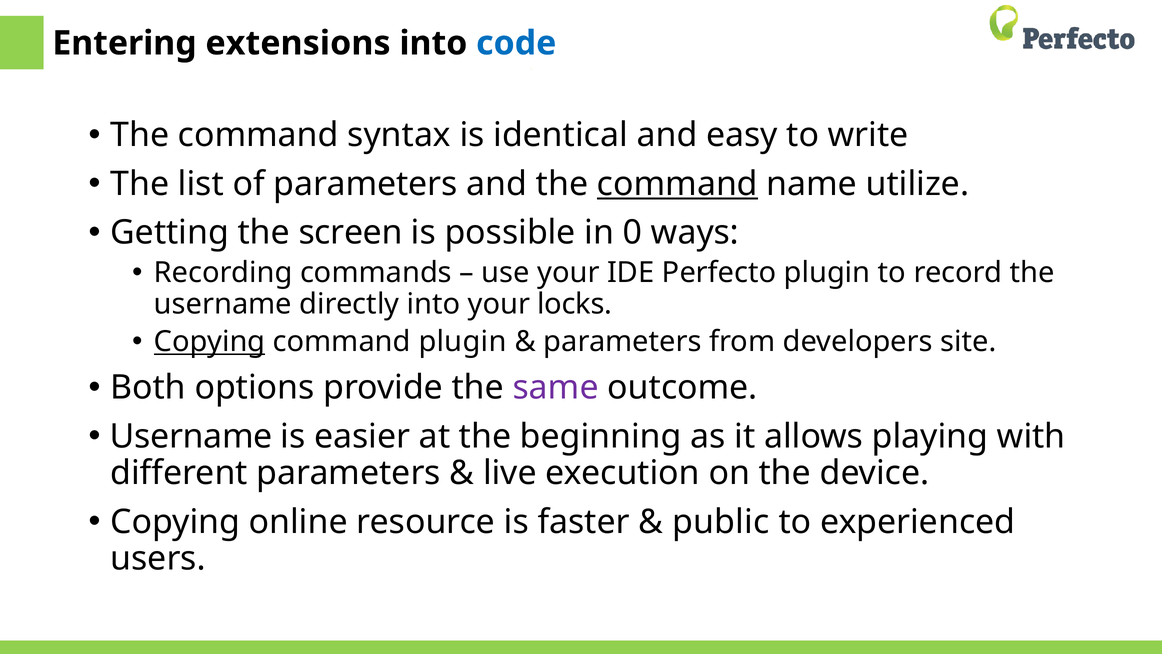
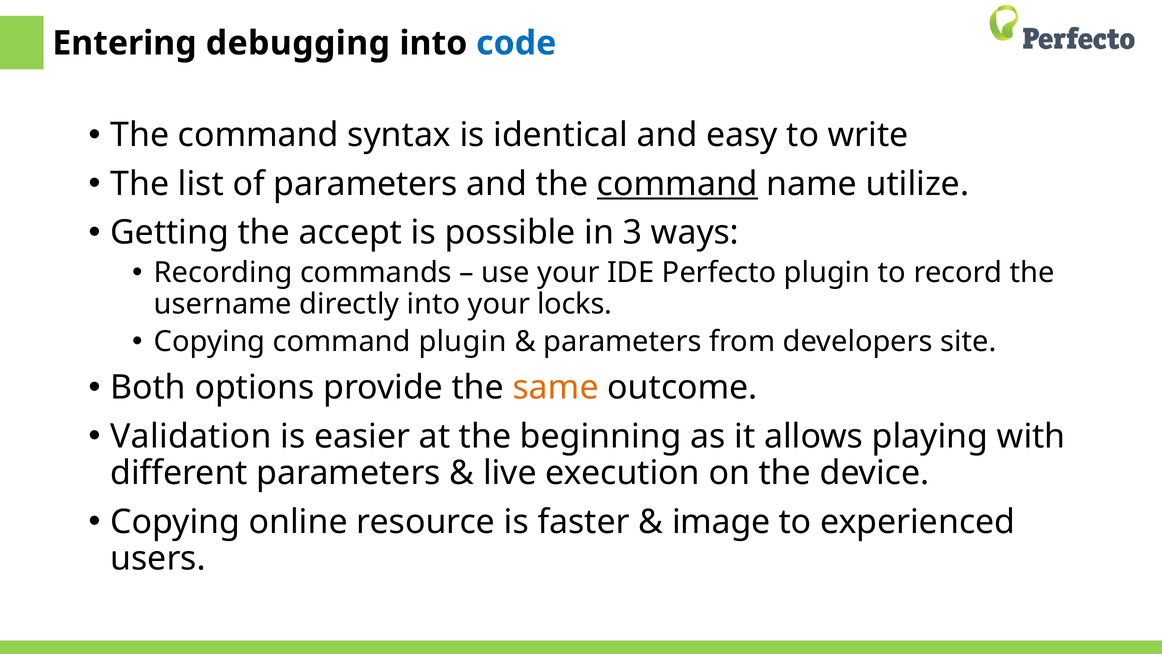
extensions: extensions -> debugging (298, 43)
screen: screen -> accept (350, 233)
0: 0 -> 3 (633, 233)
Copying underline: present -> none (210, 341)
same colour: purple -> orange (556, 388)
Username: Username -> Validation (191, 436)
public: public -> image (721, 522)
